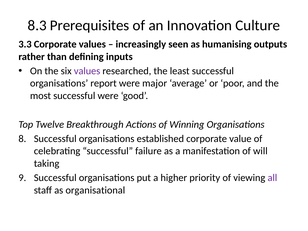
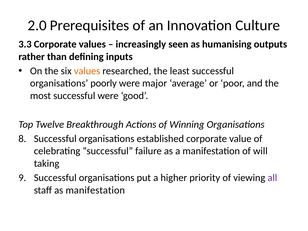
8.3: 8.3 -> 2.0 (37, 25)
values colour: purple -> orange (87, 71)
report: report -> poorly (104, 83)
as organisational: organisational -> manifestation (95, 190)
